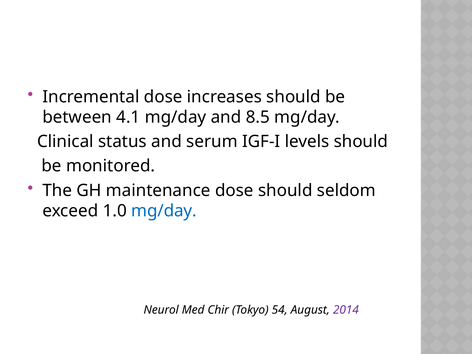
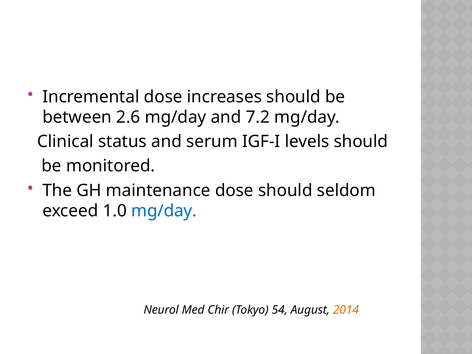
4.1: 4.1 -> 2.6 (128, 117)
8.5: 8.5 -> 7.2 (258, 117)
2014 colour: purple -> orange (346, 310)
